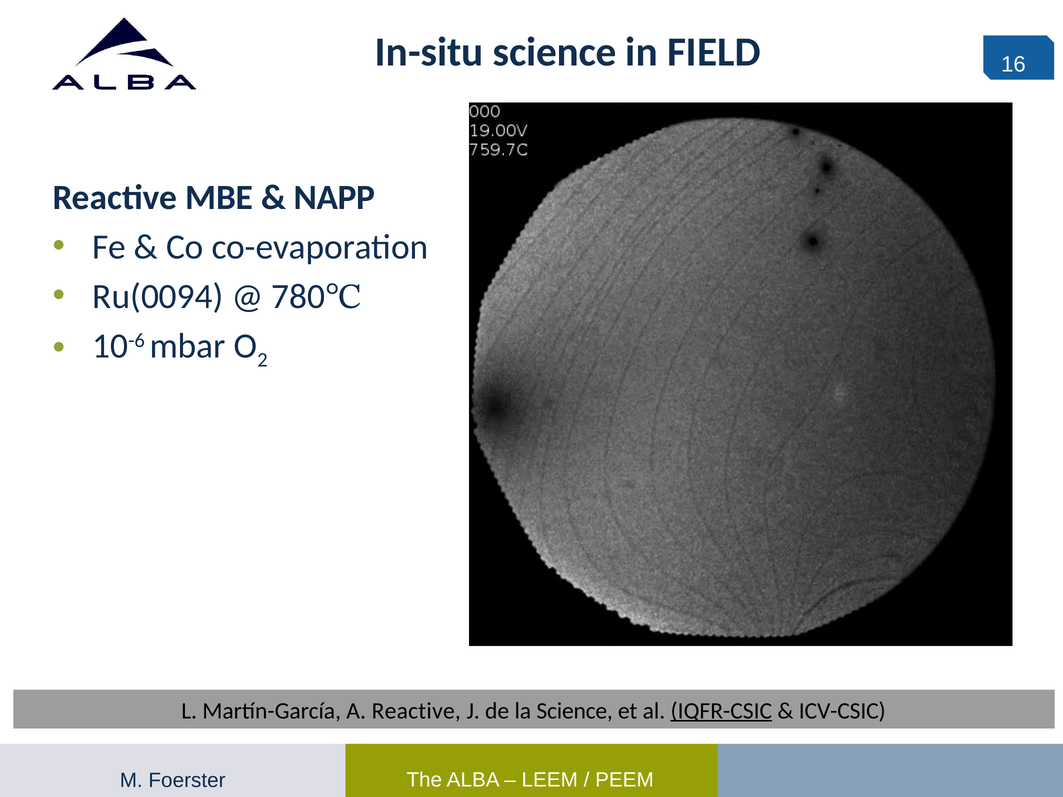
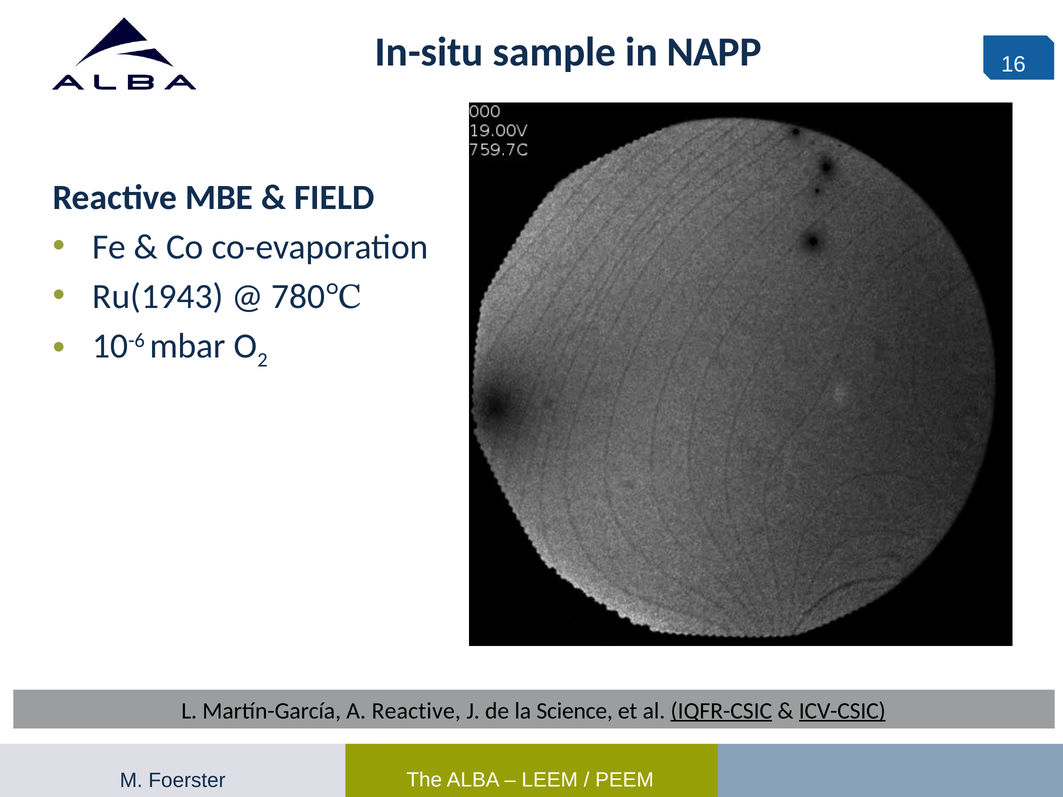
In-situ science: science -> sample (555, 52)
FIELD: FIELD -> NAPP (714, 52)
NAPP: NAPP -> FIELD (334, 197)
Ru(0094: Ru(0094 -> Ru(1943 (158, 297)
ICV-CSIC underline: none -> present (842, 711)
